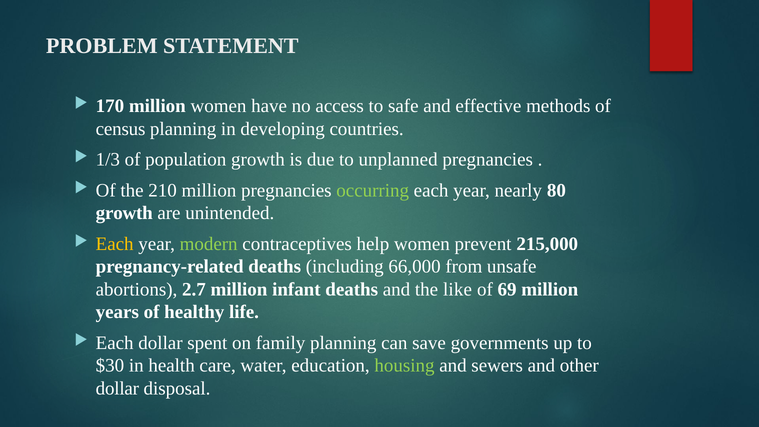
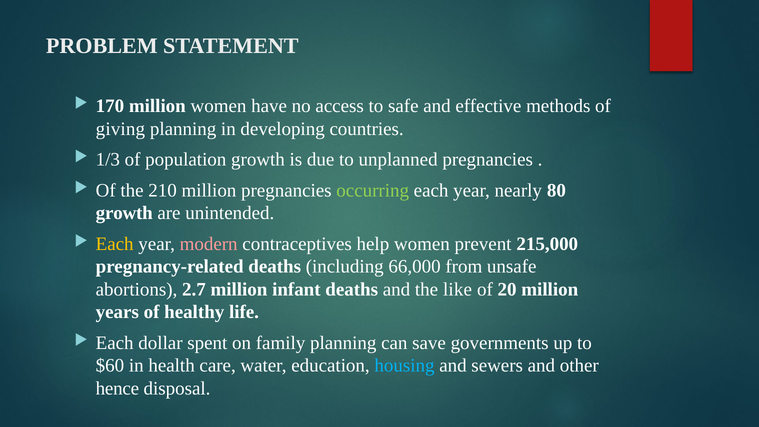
census: census -> giving (120, 129)
modern colour: light green -> pink (209, 244)
69: 69 -> 20 (507, 289)
$30: $30 -> $60 (110, 366)
housing colour: light green -> light blue (404, 366)
dollar: dollar -> hence (117, 388)
